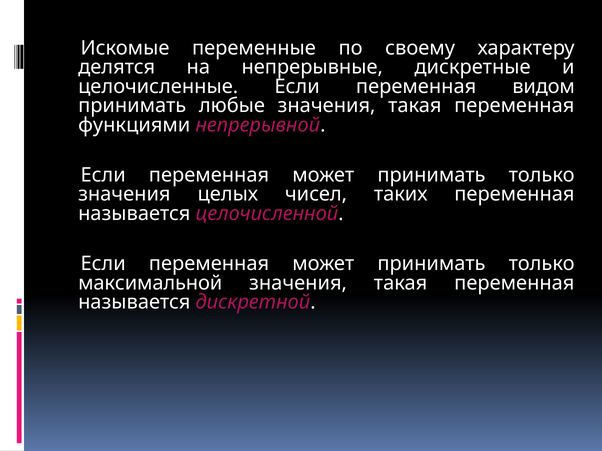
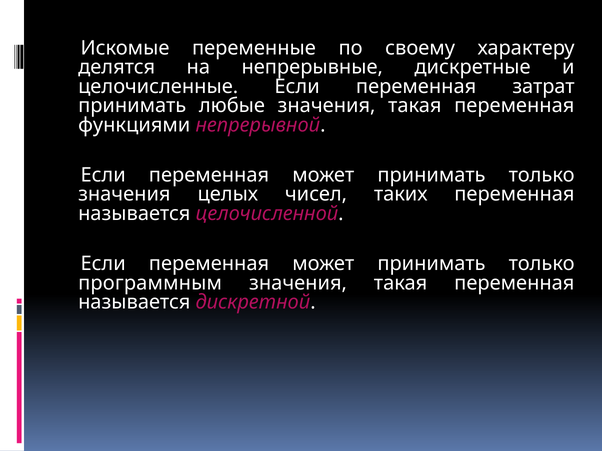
видом: видом -> затрат (544, 86)
максимальной: максимальной -> программным (150, 283)
